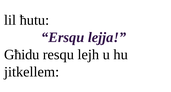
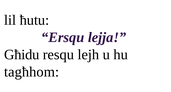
jitkellem: jitkellem -> tagħhom (32, 72)
